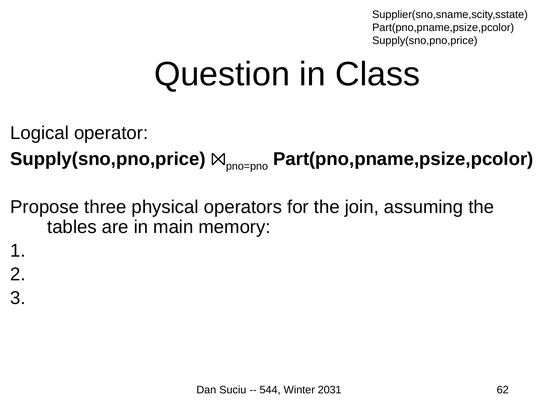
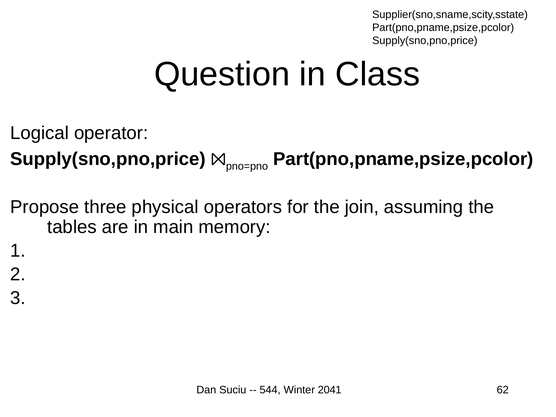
2031: 2031 -> 2041 (330, 390)
